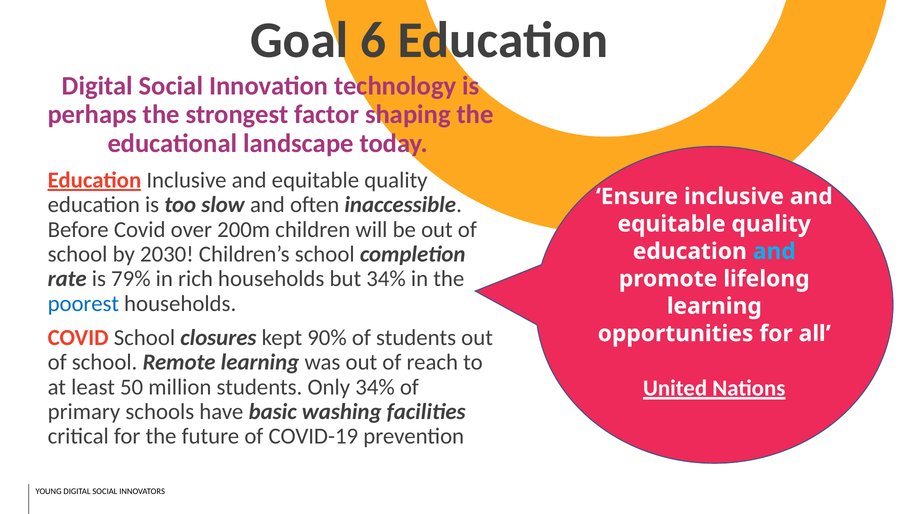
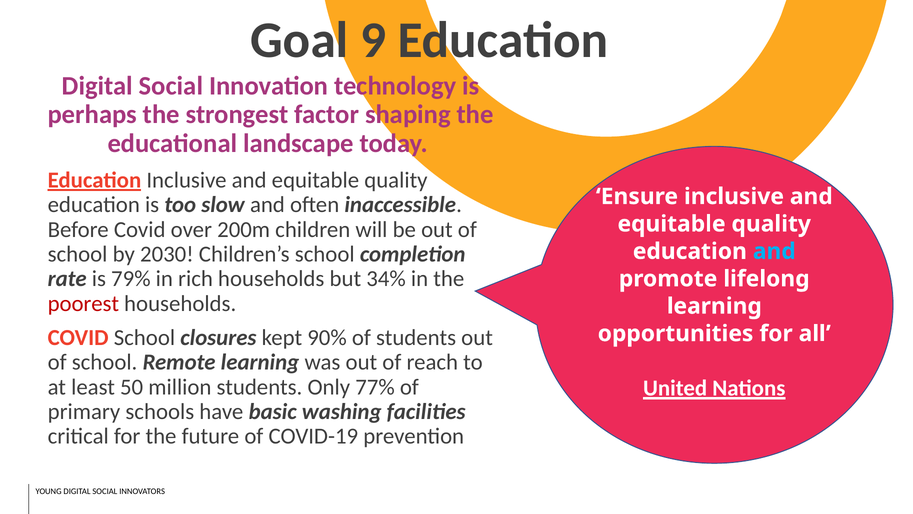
6: 6 -> 9 (373, 40)
poorest colour: blue -> red (83, 303)
Only 34%: 34% -> 77% (375, 387)
